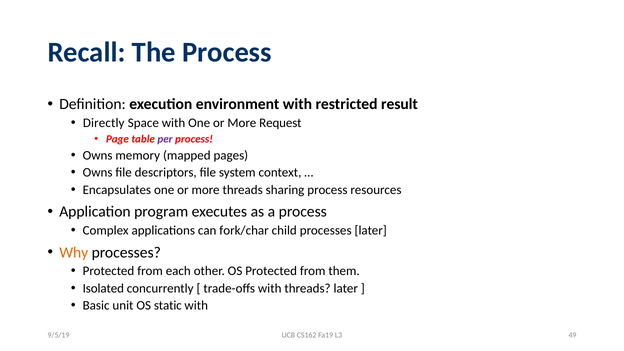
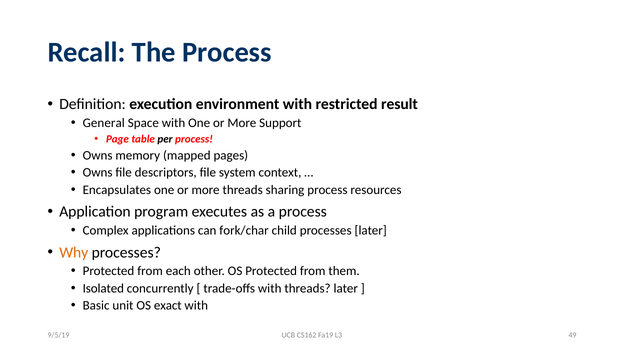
Directly: Directly -> General (104, 123)
Request: Request -> Support (280, 123)
per colour: purple -> black (165, 139)
static: static -> exact (168, 306)
